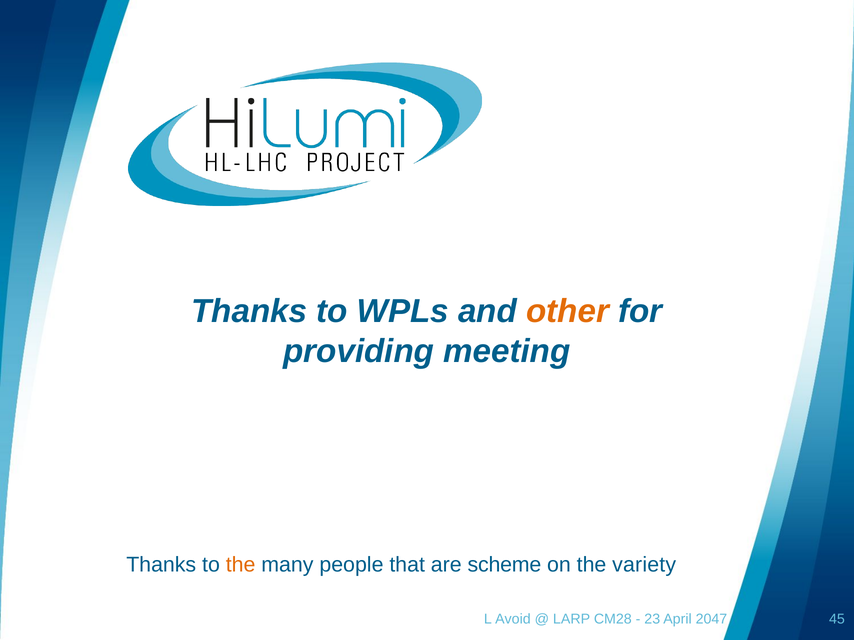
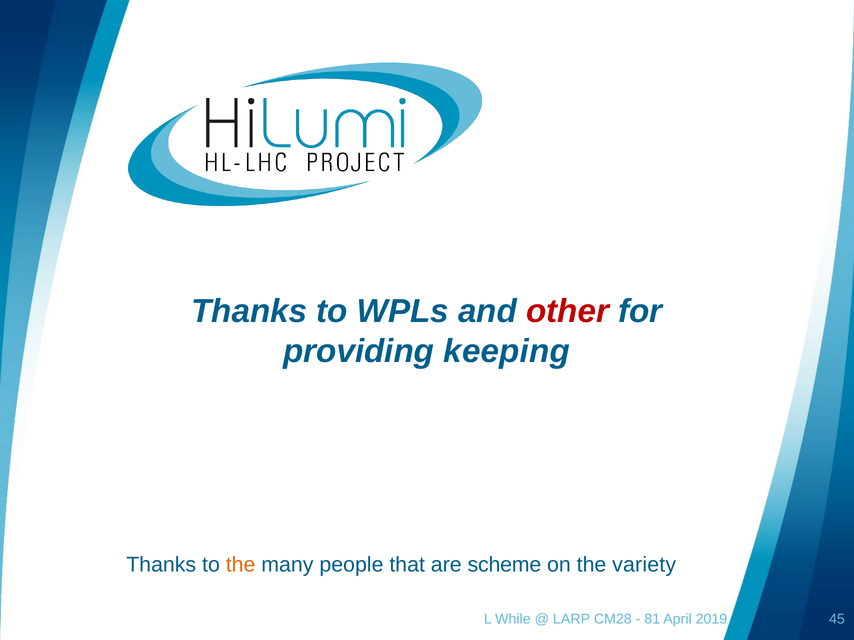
other colour: orange -> red (568, 312)
meeting: meeting -> keeping (507, 352)
Avoid: Avoid -> While (513, 620)
23: 23 -> 81 (652, 620)
2047: 2047 -> 2019 (711, 620)
